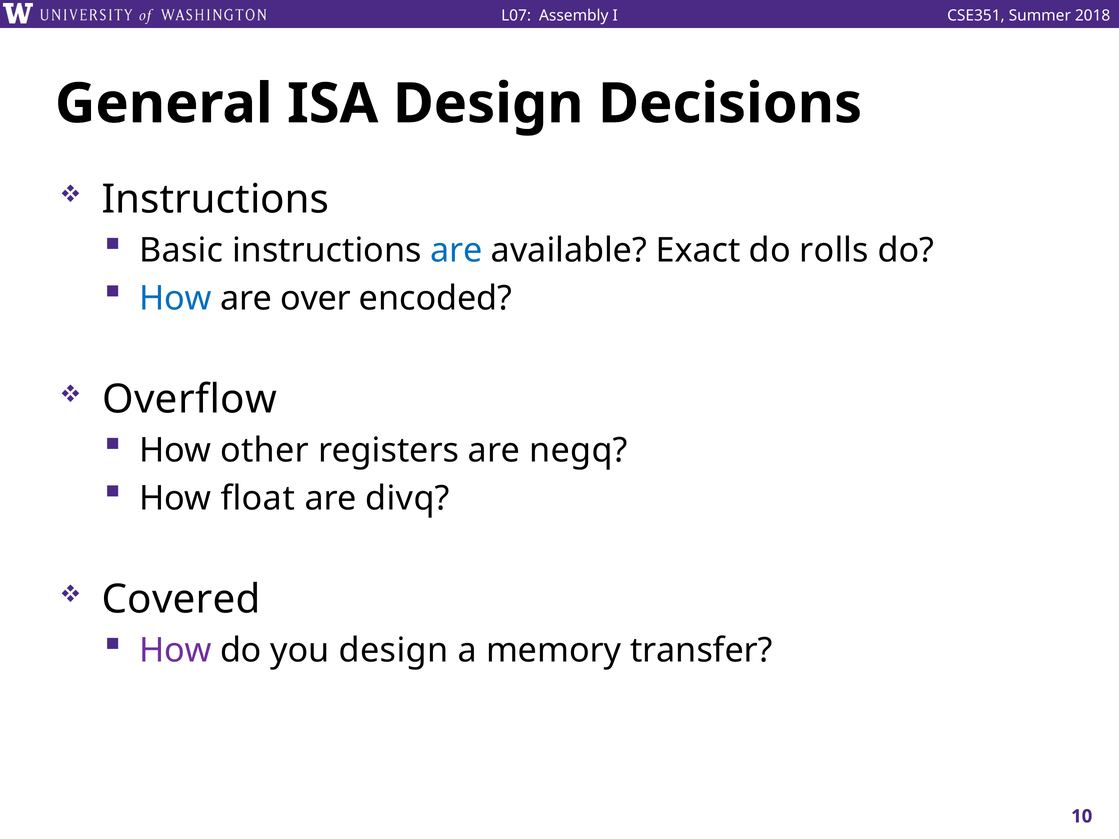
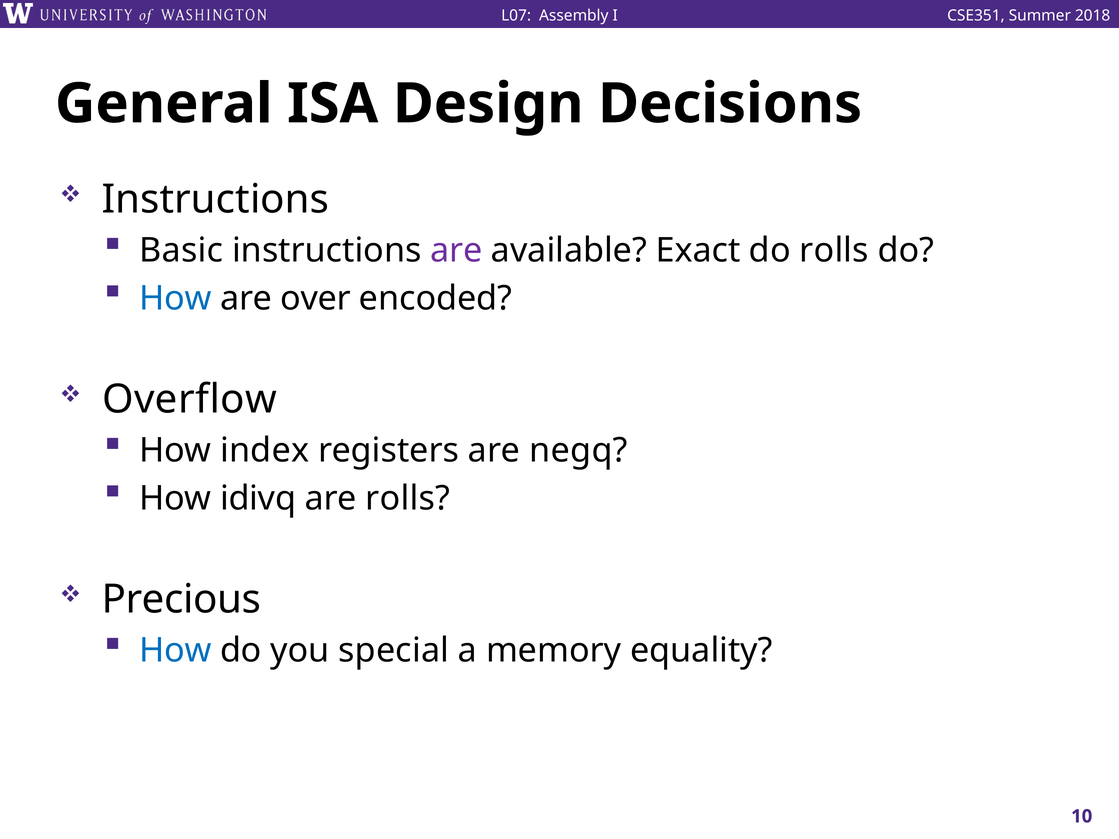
are colour: blue -> purple (456, 250)
other: other -> index (265, 451)
float: float -> idivq (258, 498)
are divq: divq -> rolls (408, 498)
Covered: Covered -> Precious (181, 599)
How colour: purple -> blue (175, 651)
you design: design -> special (394, 651)
transfer: transfer -> equality (701, 651)
